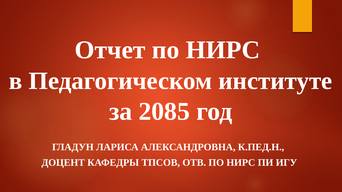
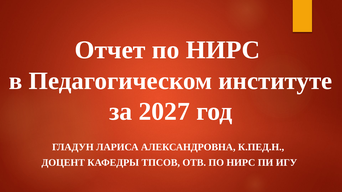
2085: 2085 -> 2027 (164, 112)
